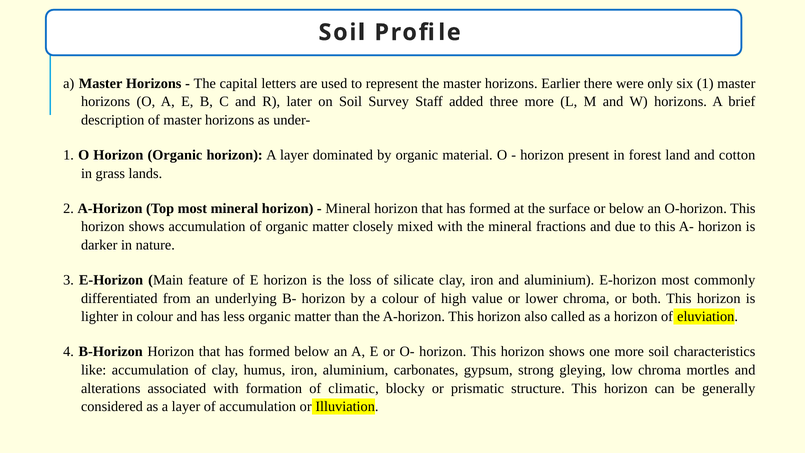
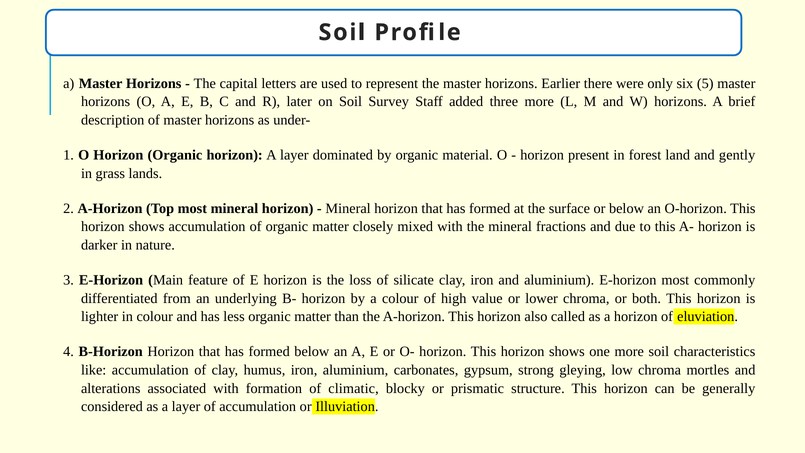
six 1: 1 -> 5 (705, 83)
cotton: cotton -> gently (737, 155)
